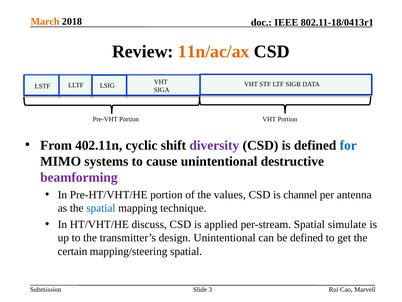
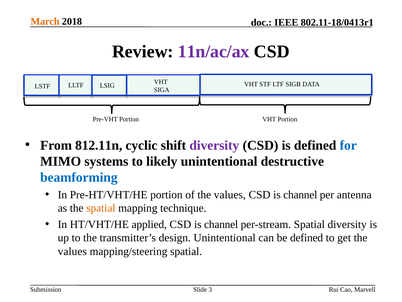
11n/ac/ax colour: orange -> purple (214, 52)
402.11n: 402.11n -> 812.11n (99, 145)
cause: cause -> likely (162, 161)
beamforming colour: purple -> blue (79, 177)
spatial colour: blue -> orange (101, 208)
discuss: discuss -> applied (149, 224)
applied: applied -> channel (221, 224)
Spatial simulate: simulate -> diversity (347, 224)
certain: certain -> values (72, 251)
